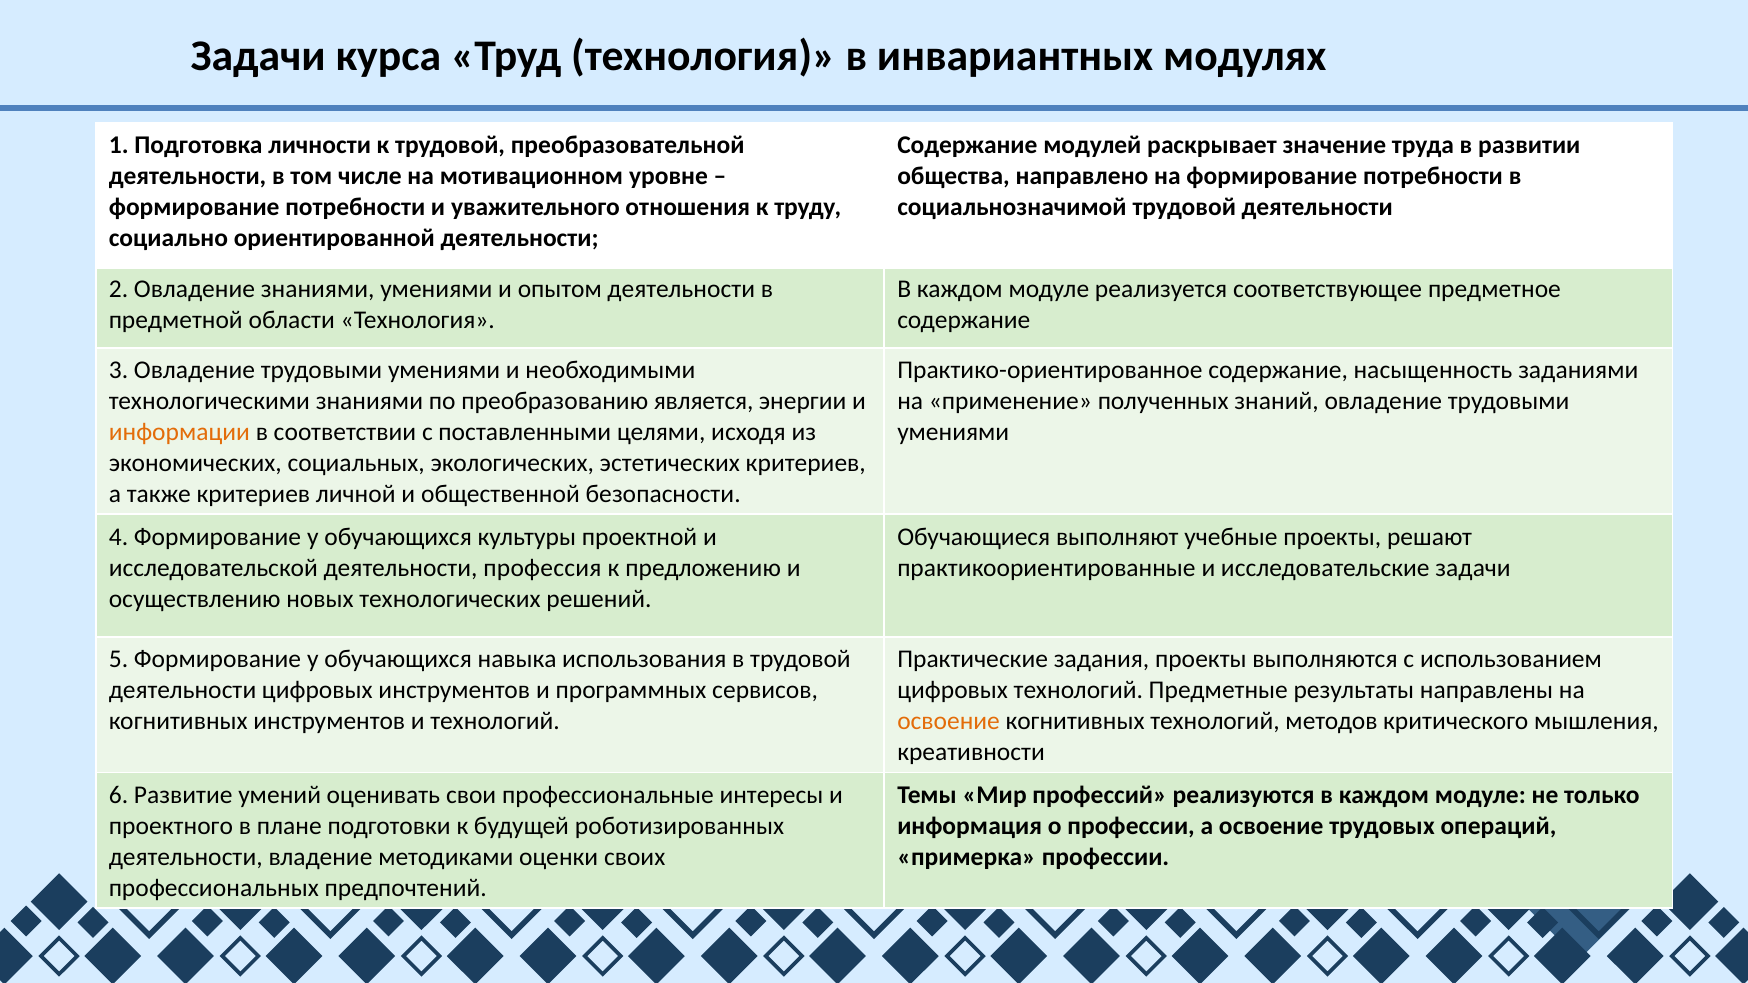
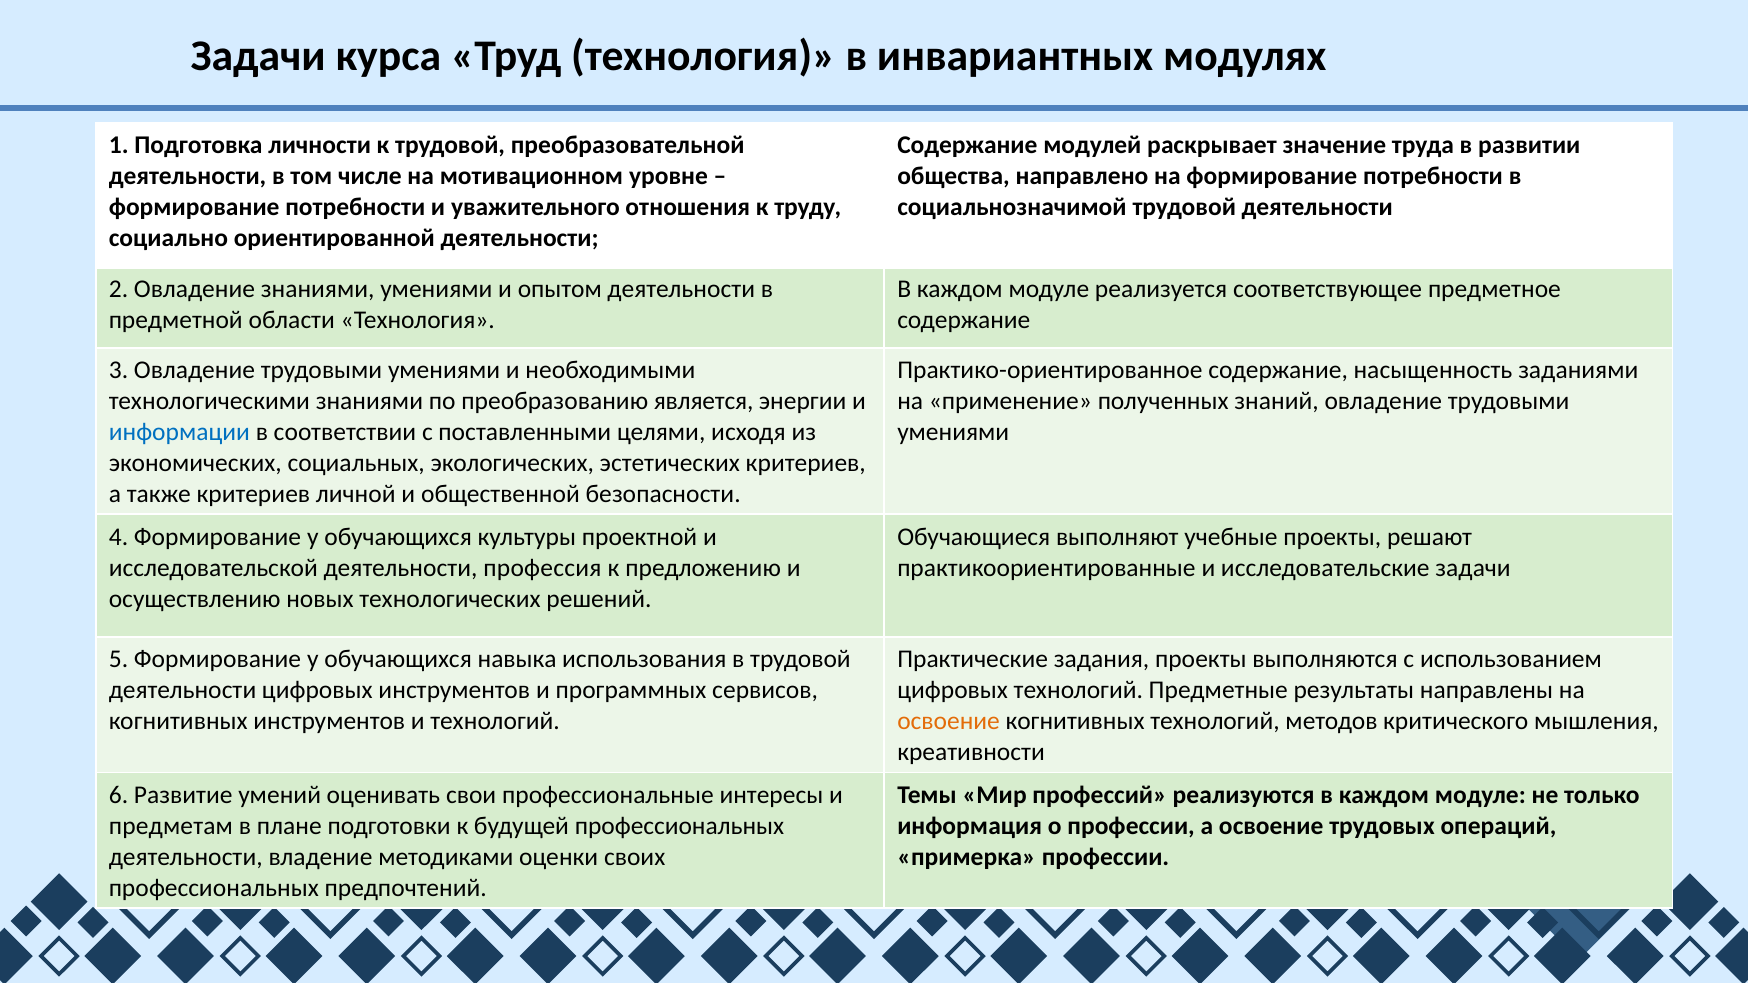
информации colour: orange -> blue (179, 433)
проектного: проектного -> предметам (171, 826)
будущей роботизированных: роботизированных -> профессиональных (680, 826)
